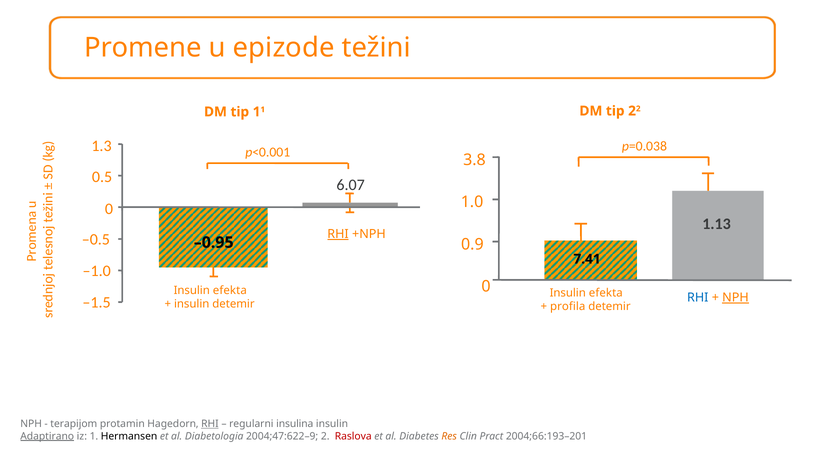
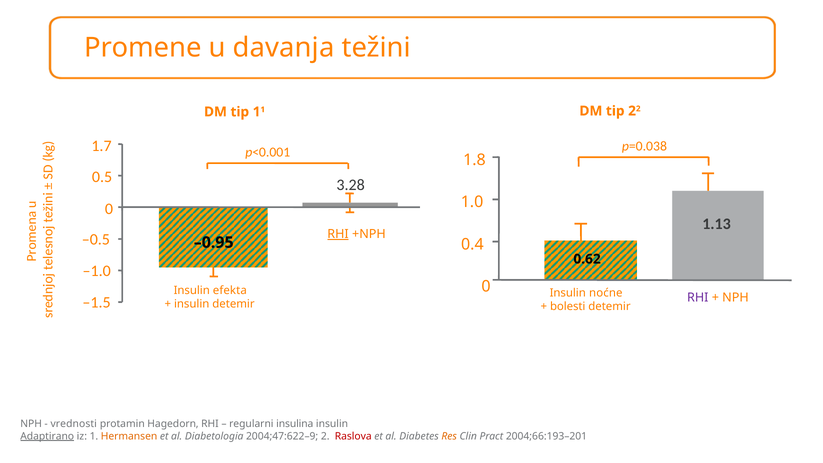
epizode: epizode -> davanja (284, 48)
1.3: 1.3 -> 1.7 (102, 146)
3.8: 3.8 -> 1.8 (474, 160)
6.07: 6.07 -> 3.28 (351, 185)
0.9: 0.9 -> 0.4 (472, 244)
7.41: 7.41 -> 0.62 (587, 259)
efekta: efekta -> noćne (606, 293)
RHI colour: blue -> purple (698, 297)
NPH underline: present -> none (735, 297)
profila: profila -> bolesti (568, 307)
terapijom: terapijom -> vrednosti (74, 424)
RHI underline: present -> none (210, 424)
Hermansen colour: black -> orange (129, 436)
